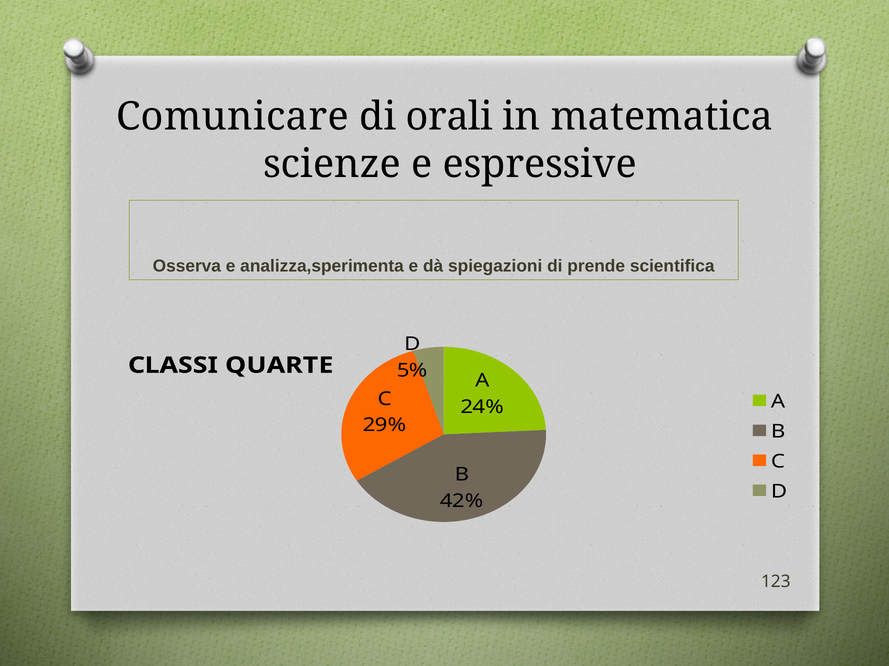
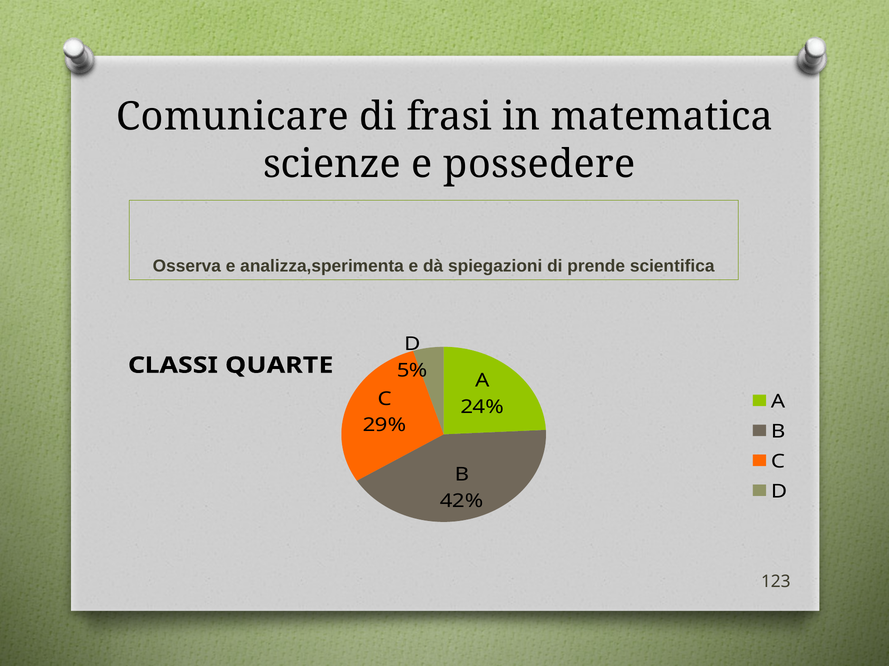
orali: orali -> frasi (449, 117)
espressive: espressive -> possedere (540, 164)
